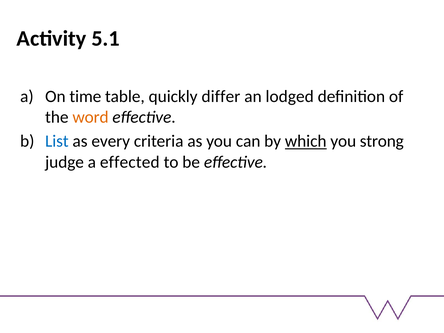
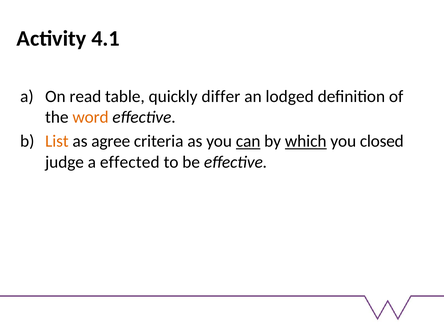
5.1: 5.1 -> 4.1 (106, 39)
time: time -> read (85, 96)
List colour: blue -> orange (57, 141)
every: every -> agree (111, 141)
can underline: none -> present (248, 141)
strong: strong -> closed (382, 141)
